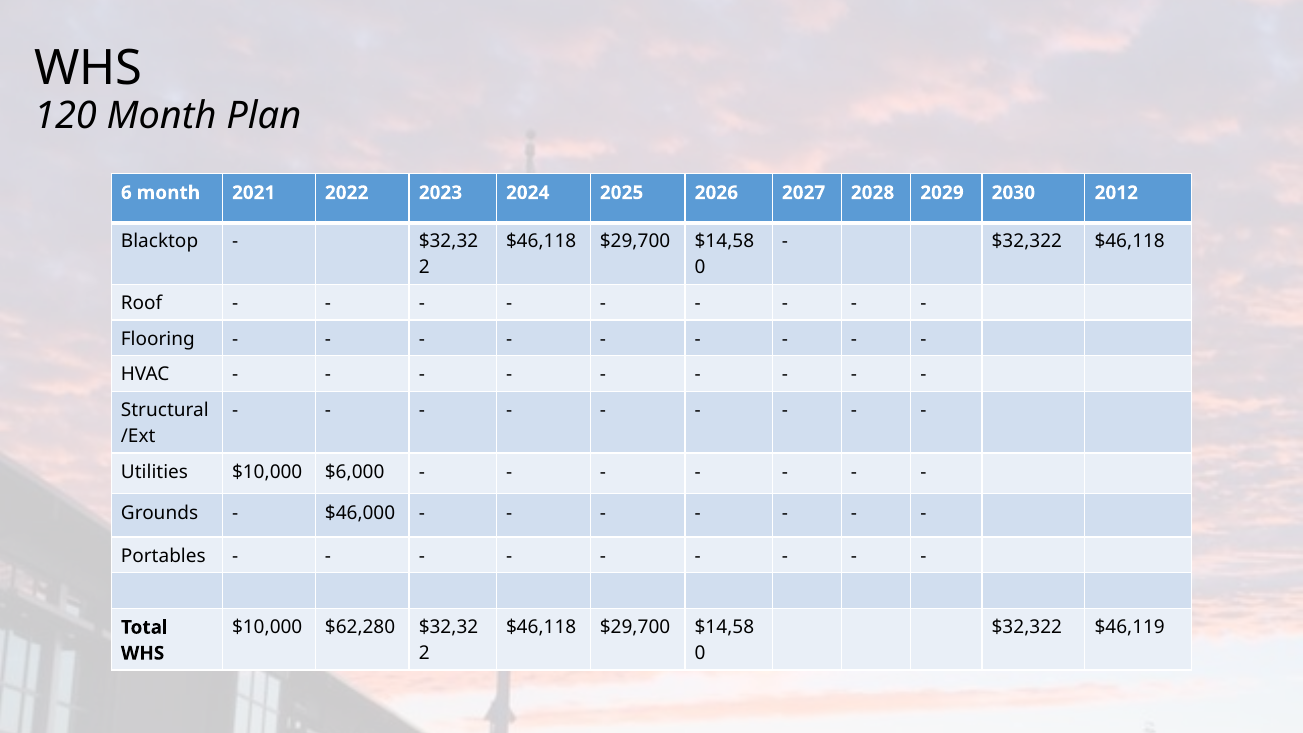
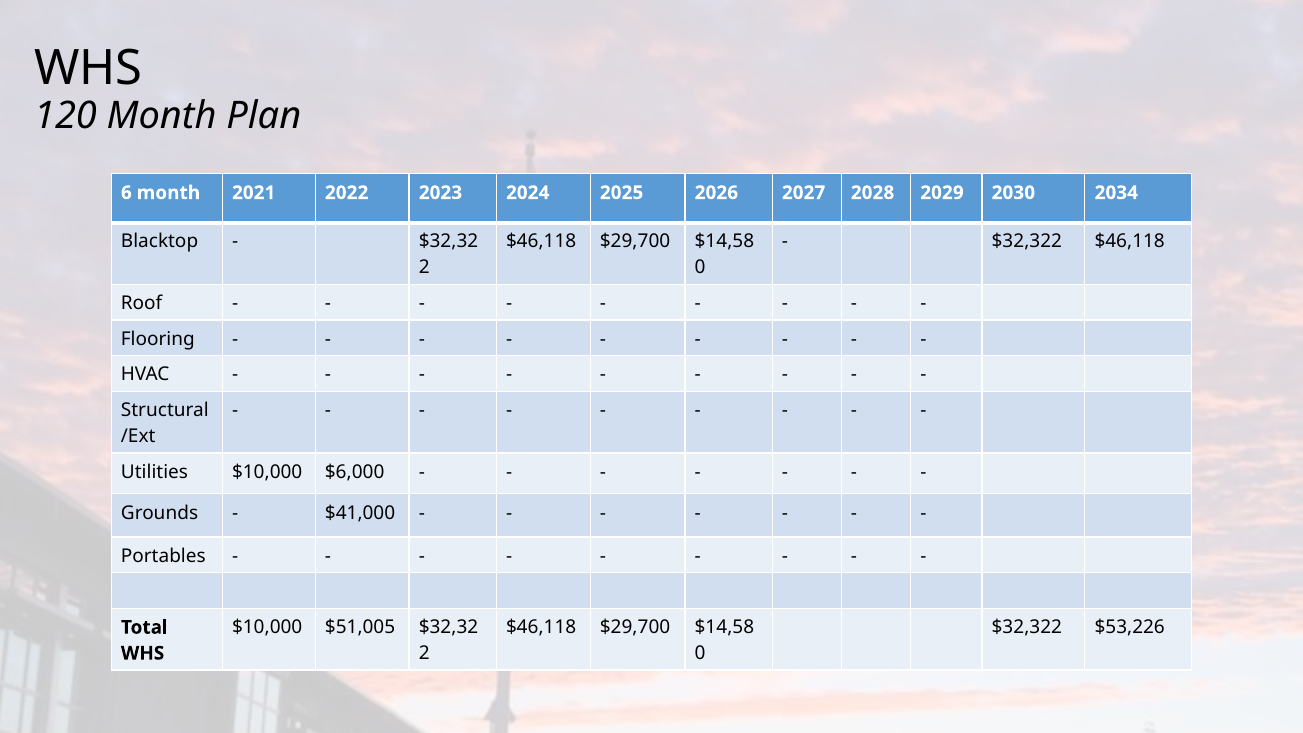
2012: 2012 -> 2034 (1116, 193)
$46,000: $46,000 -> $41,000 (360, 513)
$62,280: $62,280 -> $51,005 (360, 627)
$46,119: $46,119 -> $53,226 (1130, 627)
